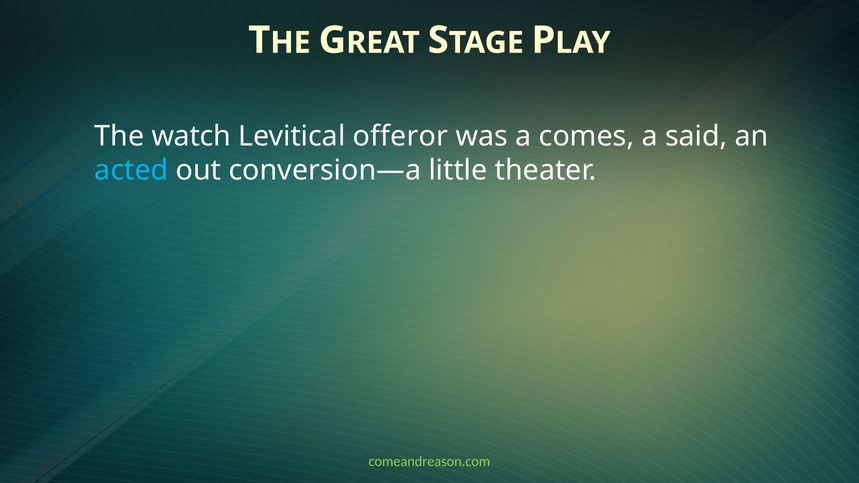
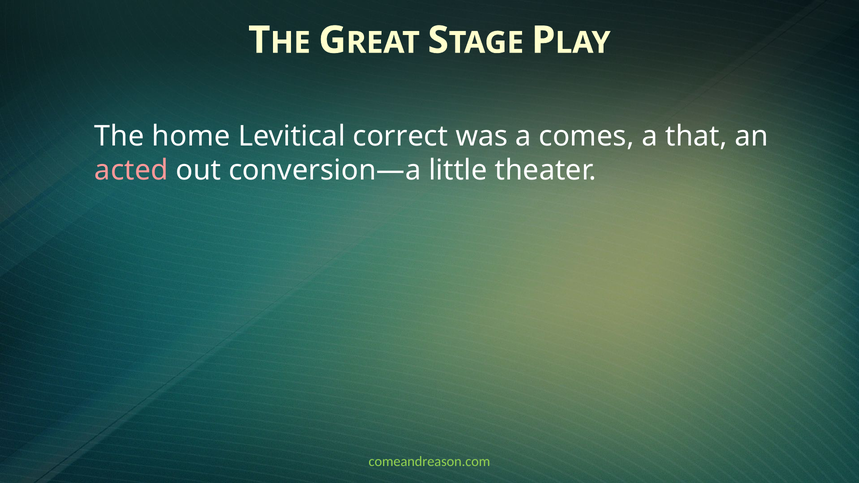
watch: watch -> home (191, 136)
offeror: offeror -> correct (400, 136)
said: said -> that (696, 136)
acted colour: light blue -> pink (131, 171)
